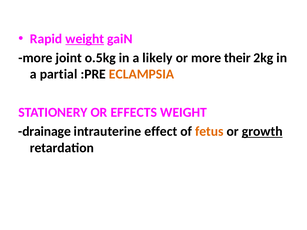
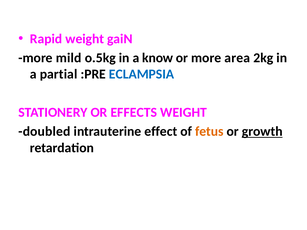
weight underline: present -> none (85, 39)
joint: joint -> mild (69, 58)
likely: likely -> know (158, 58)
their: their -> area (237, 58)
ECLAMPSIA colour: orange -> blue (142, 74)
drainage: drainage -> doubled (44, 132)
